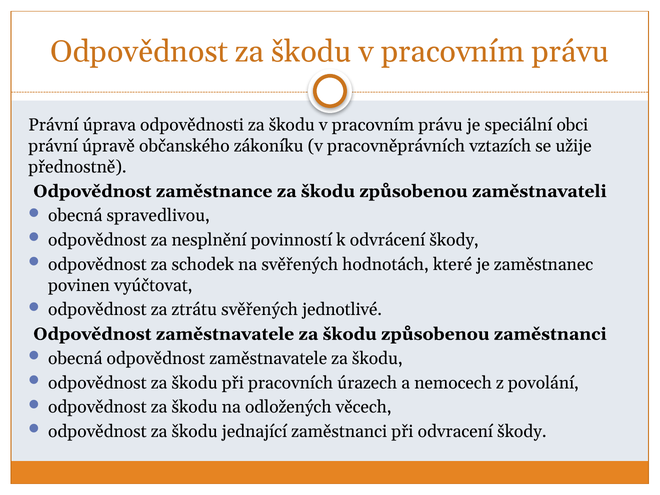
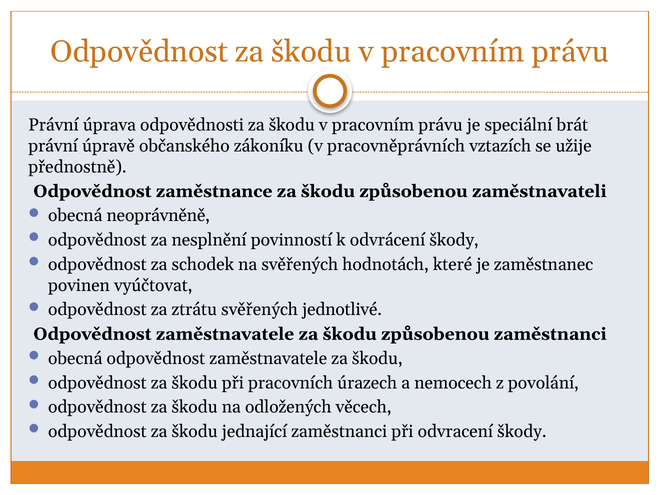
obci: obci -> brát (572, 125)
spravedlivou: spravedlivou -> neoprávněně (158, 216)
